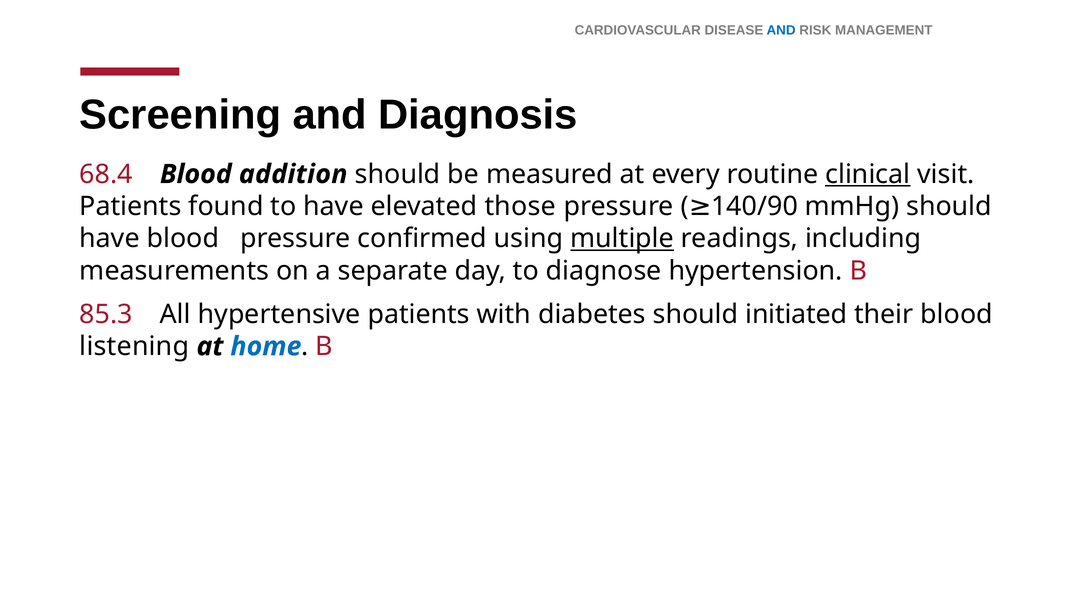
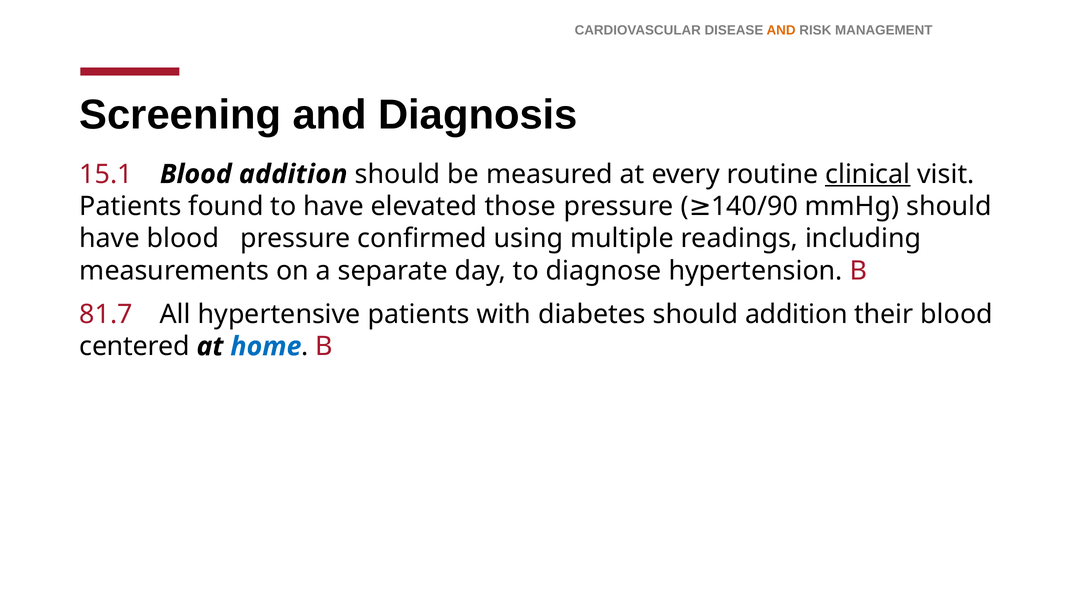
AND colour: blue -> orange (781, 30)
68.4: 68.4 -> 15.1 (106, 174)
multiple underline: present -> none (622, 238)
85.3: 85.3 -> 81.7 (106, 314)
should initiated: initiated -> addition (796, 314)
listening: listening -> centered (135, 346)
